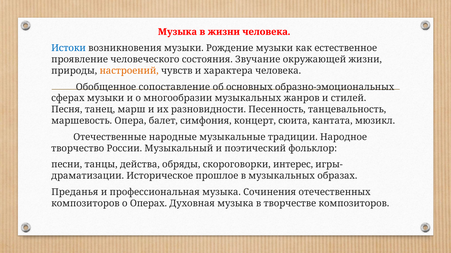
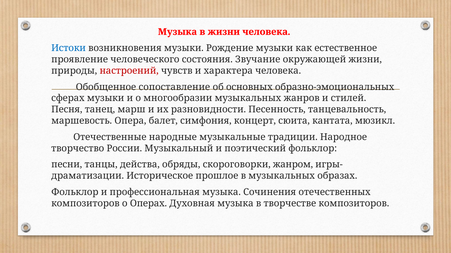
настроений colour: orange -> red (129, 71)
интерес: интерес -> жанром (293, 165)
Преданья: Преданья -> Фольклор (75, 193)
